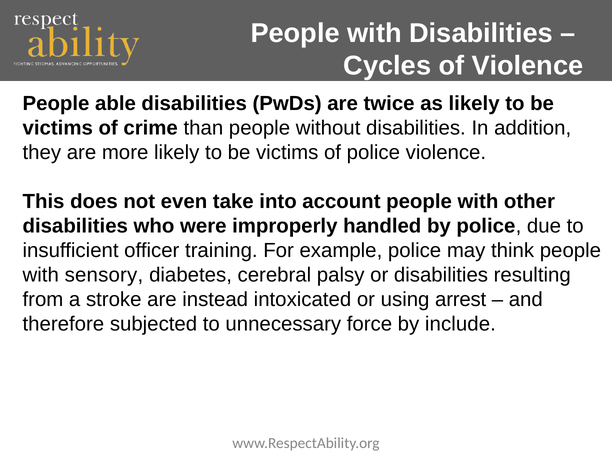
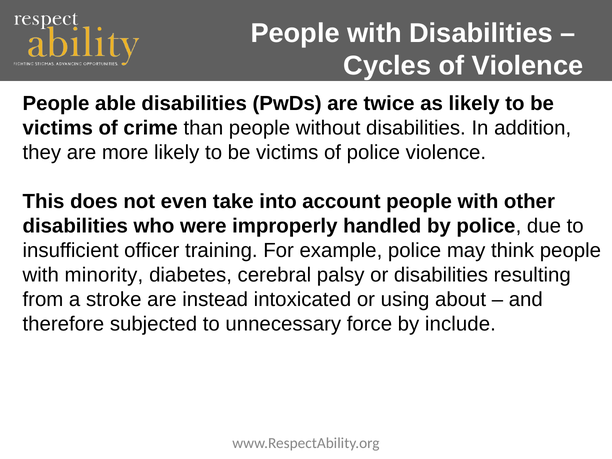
sensory: sensory -> minority (104, 275)
arrest: arrest -> about (461, 300)
